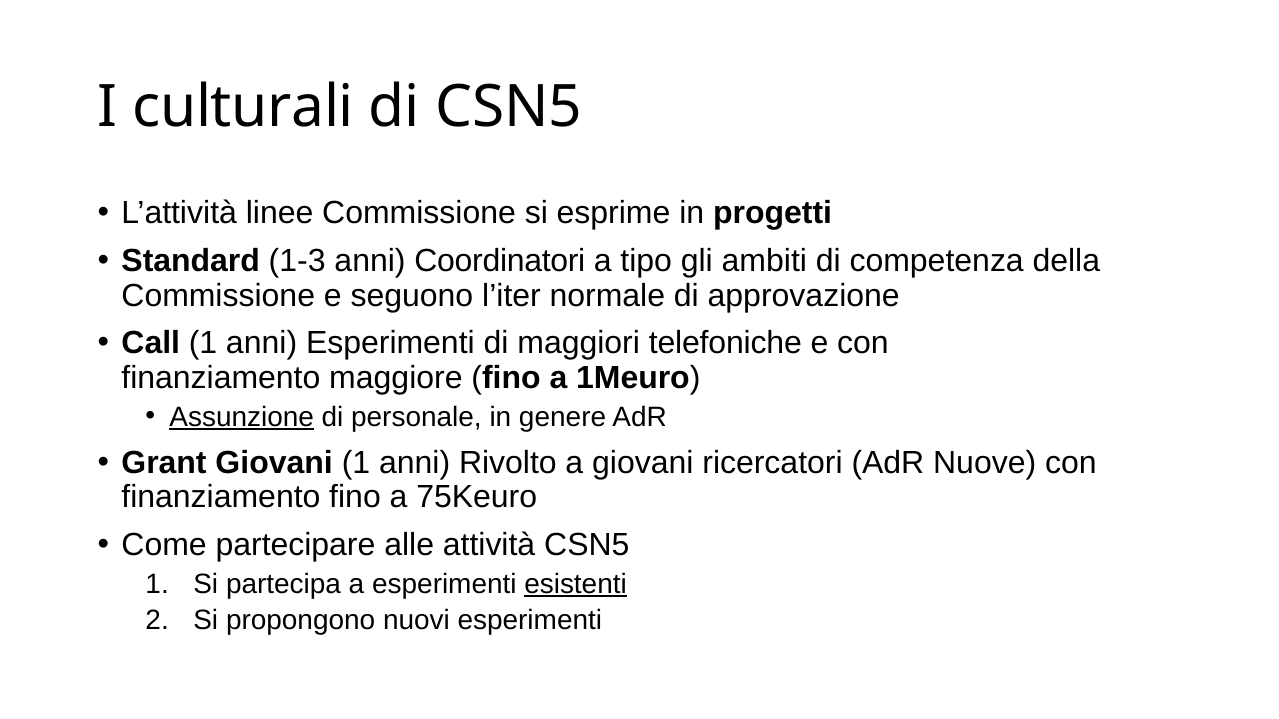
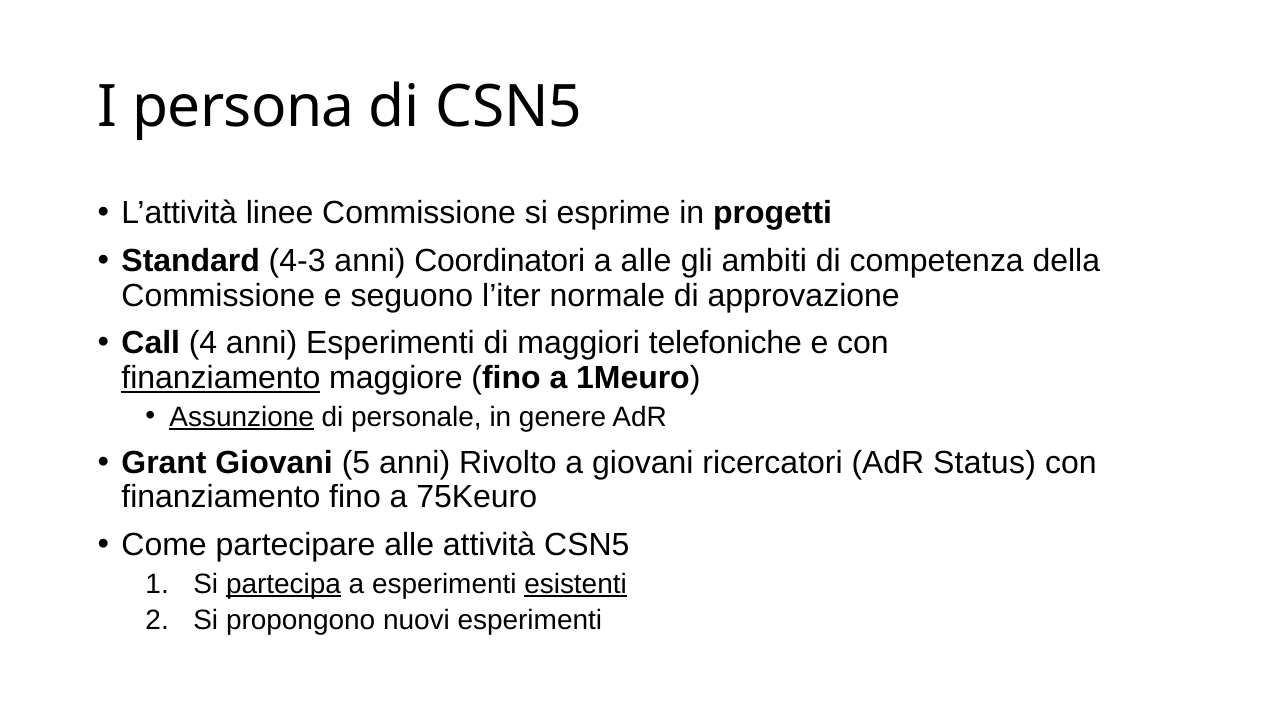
culturali: culturali -> persona (243, 107)
1-3: 1-3 -> 4-3 (297, 261)
a tipo: tipo -> alle (646, 261)
Call 1: 1 -> 4 (203, 344)
finanziamento underline: none -> present (221, 378)
Giovani 1: 1 -> 5 (356, 463)
Nuove: Nuove -> Status (985, 463)
partecipa underline: none -> present (284, 584)
